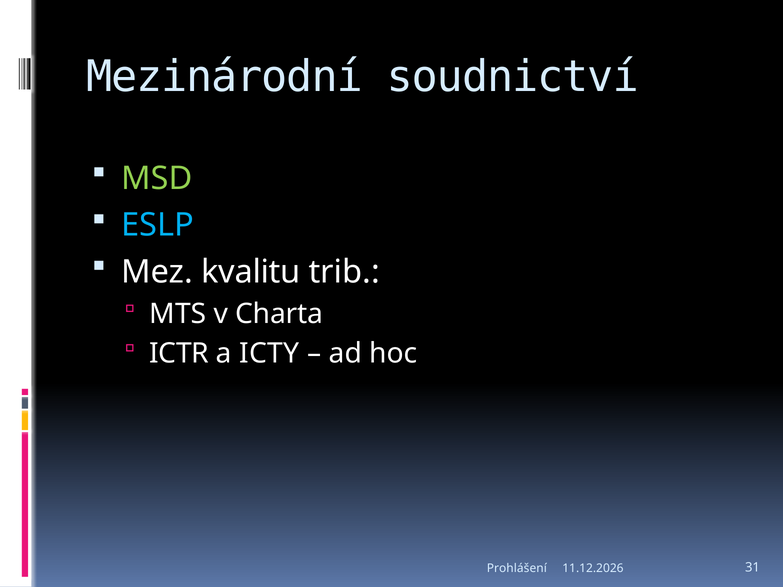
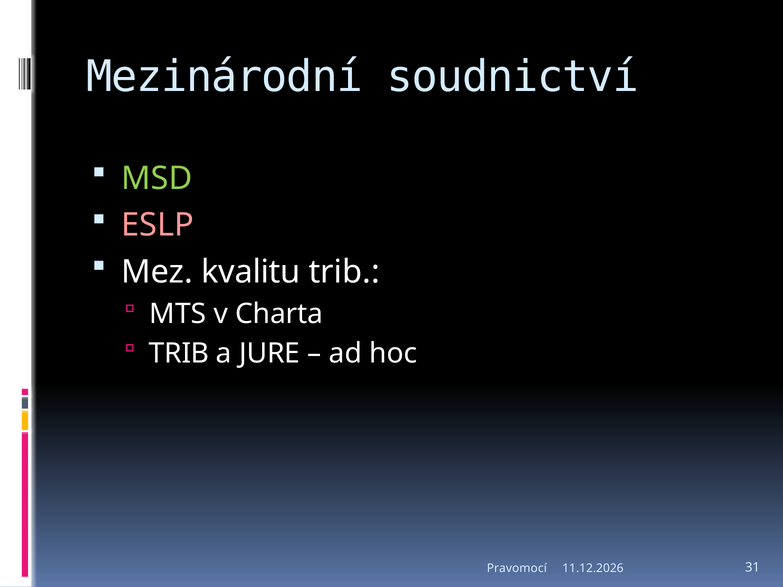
ESLP colour: light blue -> pink (158, 225)
ICTR: ICTR -> TRIB (179, 353)
ICTY: ICTY -> JURE (270, 353)
Prohlášení: Prohlášení -> Pravomocí (517, 569)
